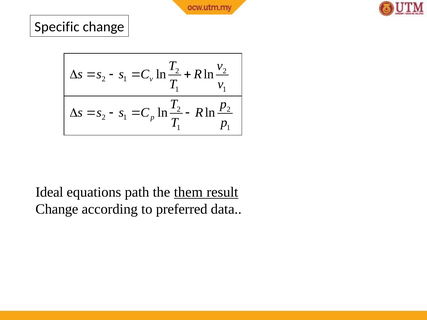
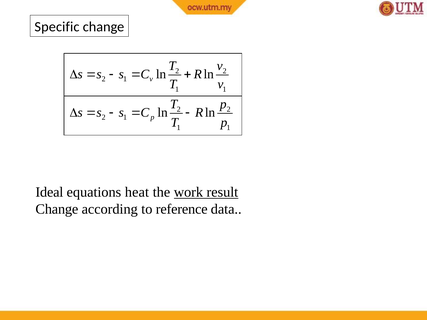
path: path -> heat (137, 192)
them: them -> work (188, 192)
preferred: preferred -> reference (182, 209)
